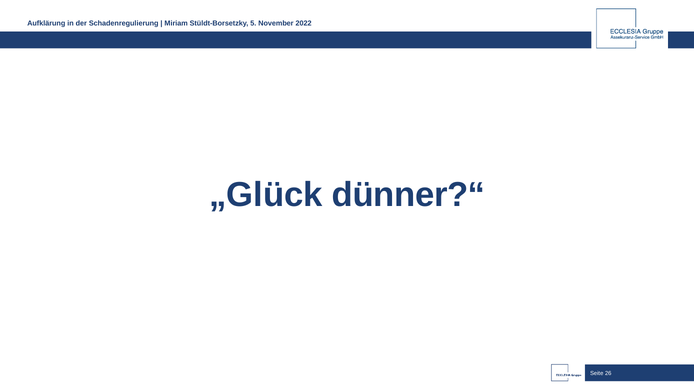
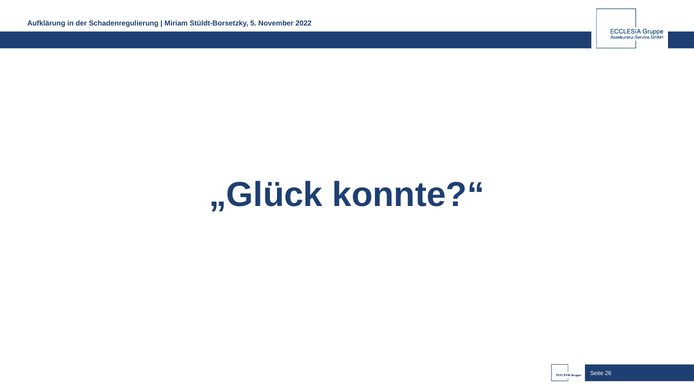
dünner?“: dünner?“ -> konnte?“ (408, 195)
